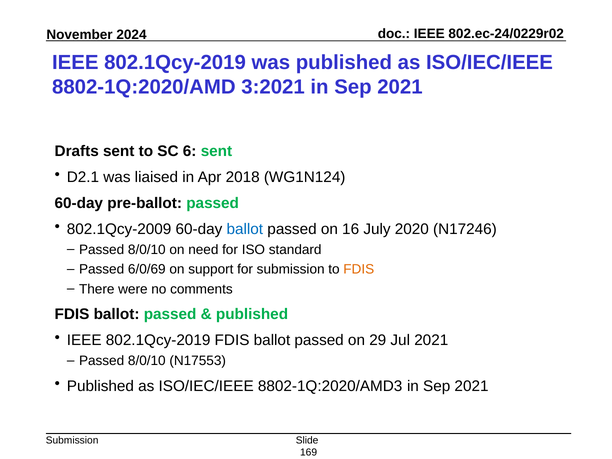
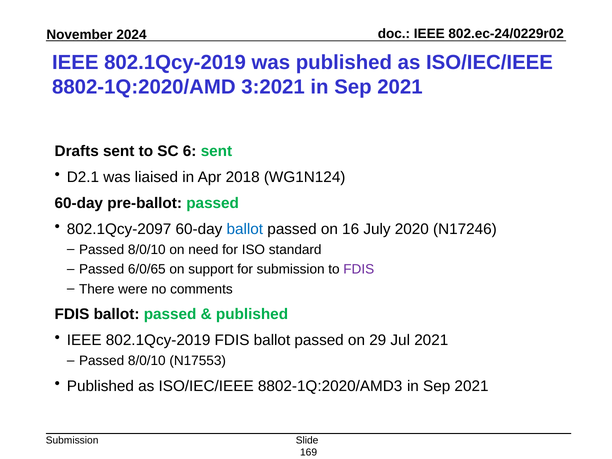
802.1Qcy-2009: 802.1Qcy-2009 -> 802.1Qcy-2097 (119, 229)
6/0/69: 6/0/69 -> 6/0/65 (147, 269)
FDIS colour: orange -> purple (359, 269)
